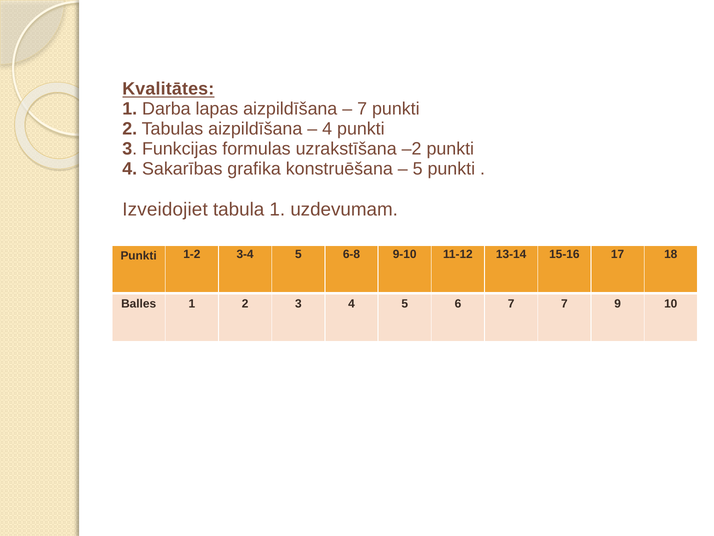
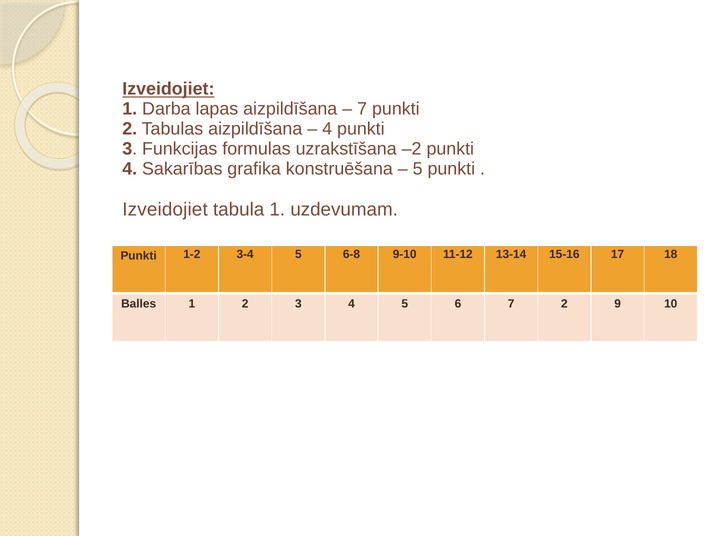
Kvalitātes: Kvalitātes -> Izveidojiet (168, 89)
7 7: 7 -> 2 (564, 304)
